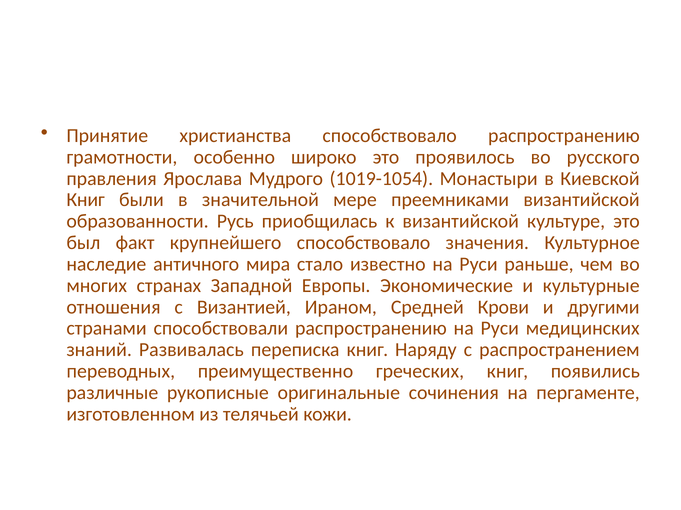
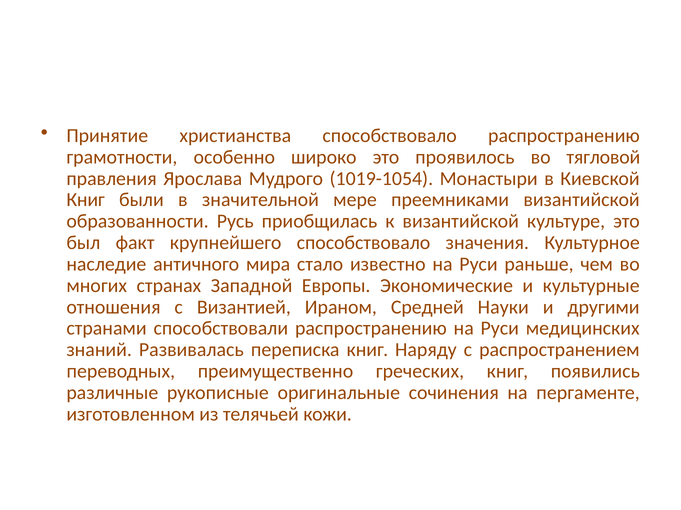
русского: русского -> тягловой (603, 157)
Крови: Крови -> Науки (503, 307)
